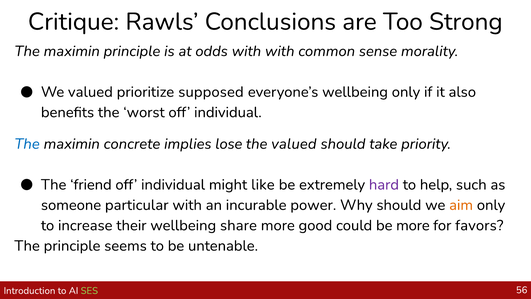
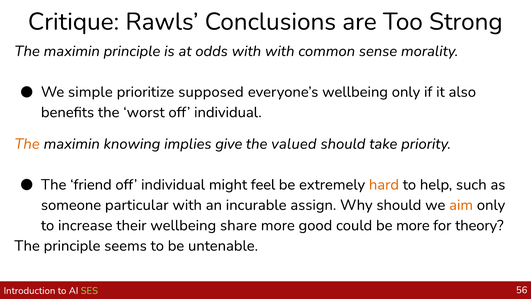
We valued: valued -> simple (90, 92)
The colour: blue -> orange (27, 144)
concrete: concrete -> knowing (132, 144)
lose: lose -> give (229, 144)
like: like -> feel (263, 184)
hard colour: purple -> orange (384, 184)
power: power -> assign (313, 205)
favors: favors -> theory (479, 225)
